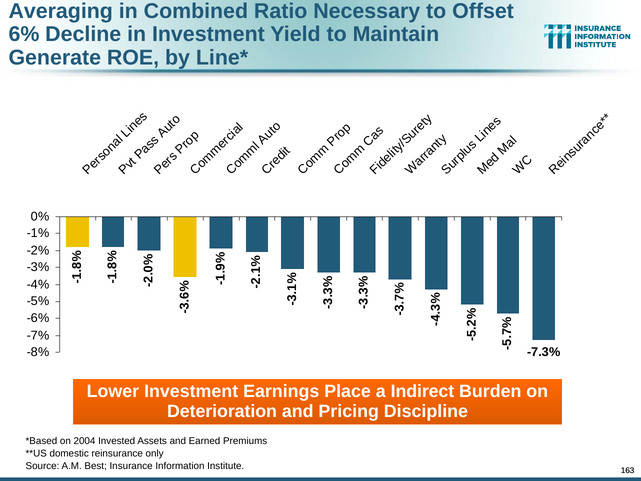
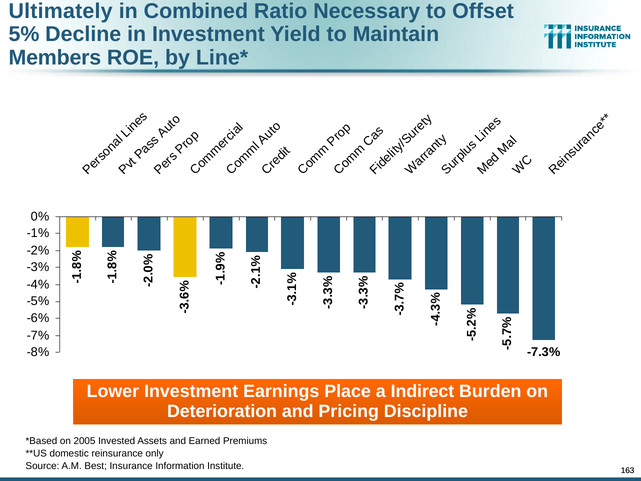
Averaging: Averaging -> Ultimately (61, 11)
6%: 6% -> 5% (24, 34)
Generate: Generate -> Members (55, 57)
2004: 2004 -> 2005 (84, 441)
